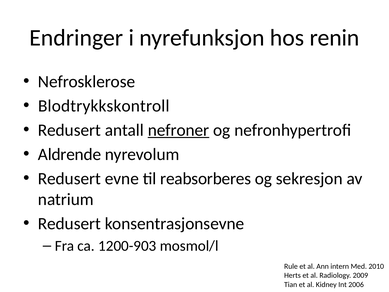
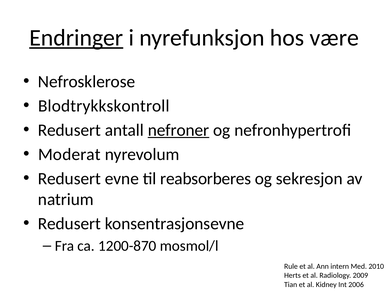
Endringer underline: none -> present (76, 38)
renin: renin -> være (334, 38)
Aldrende: Aldrende -> Moderat (69, 154)
1200-903: 1200-903 -> 1200-870 (127, 246)
